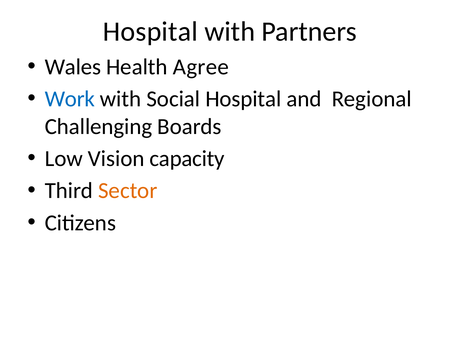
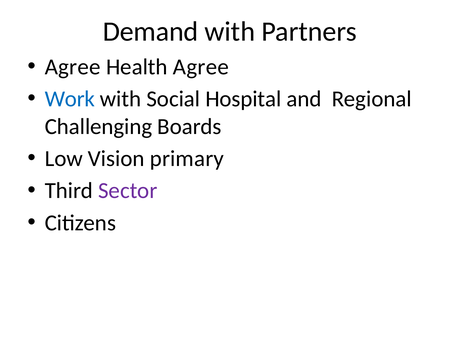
Hospital: Hospital -> Demand (151, 31)
Wales: Wales -> Agree (73, 67)
capacity: capacity -> primary (187, 159)
Sector colour: orange -> purple (128, 191)
